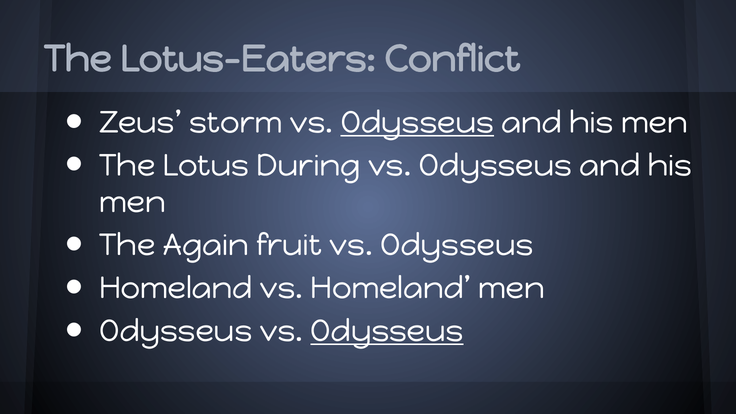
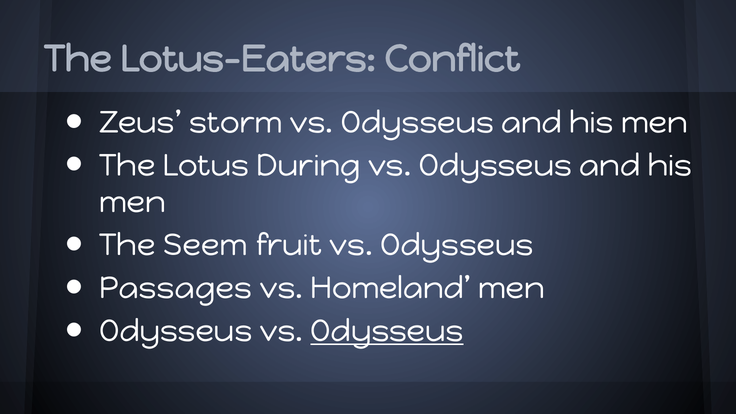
Odysseus underline: present -> none (417, 123)
Again: Again -> Seem (206, 245)
Homeland: Homeland -> Passages (176, 288)
